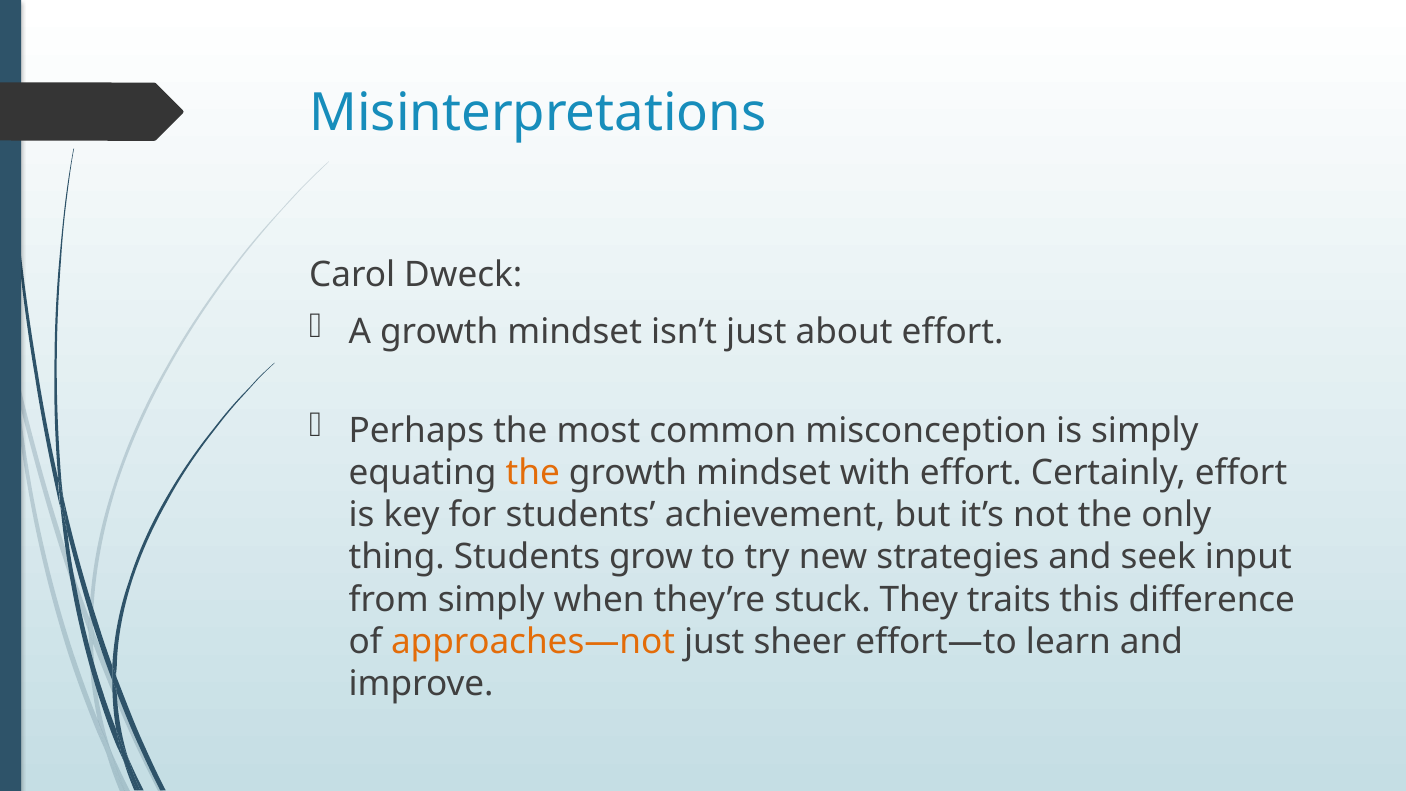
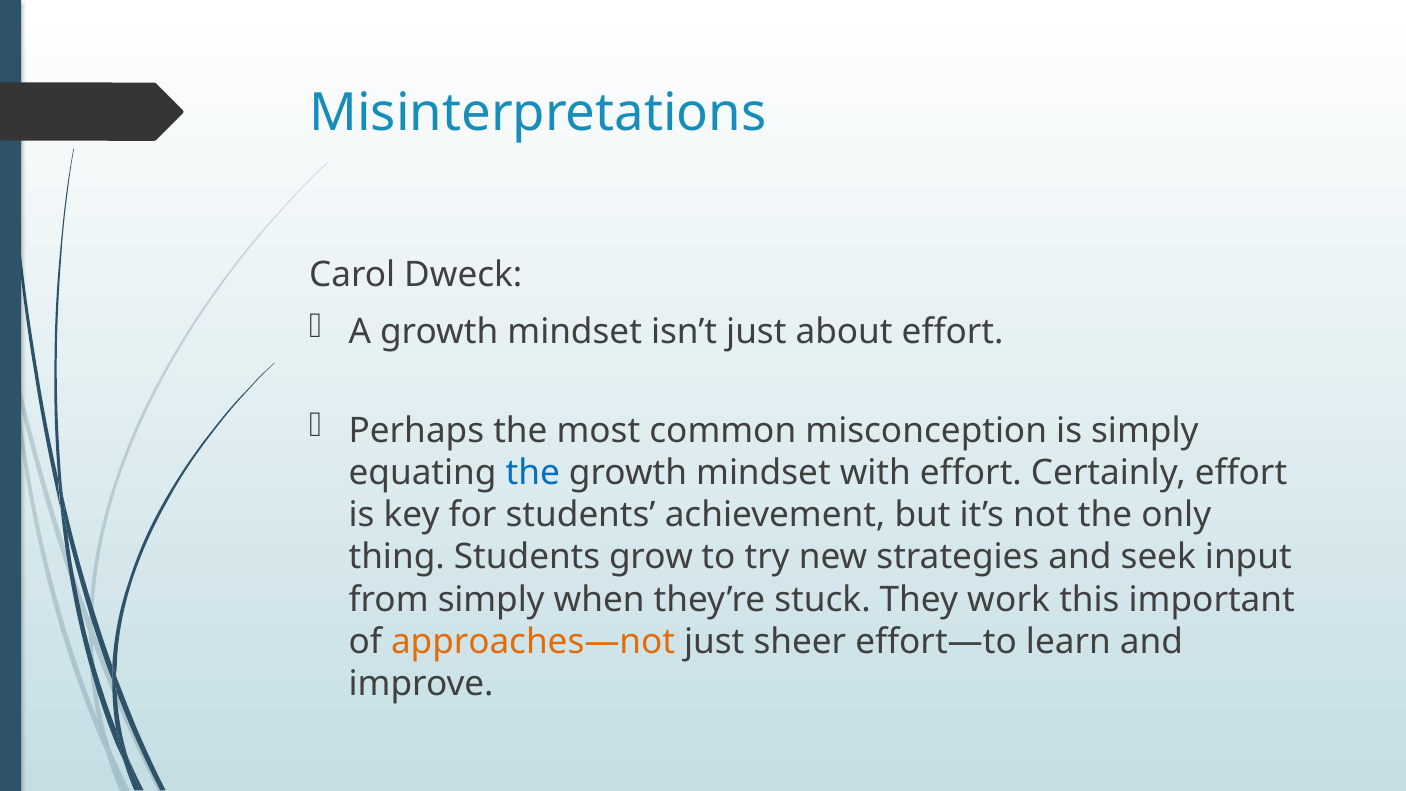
the colour: orange -> blue (533, 473)
traits: traits -> work (1009, 599)
difference: difference -> important (1212, 599)
